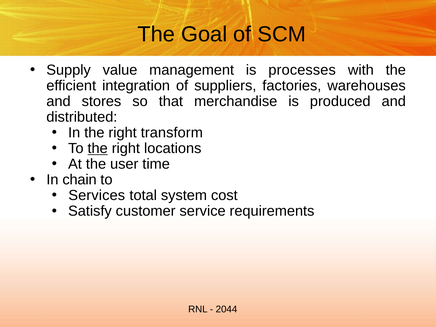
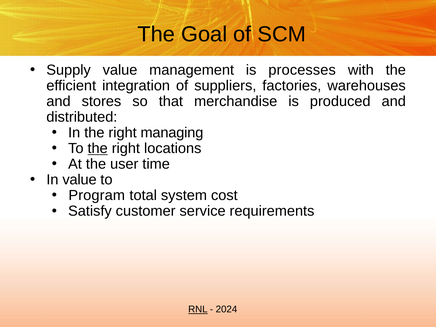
transform: transform -> managing (172, 133)
In chain: chain -> value (80, 180)
Services: Services -> Program (97, 195)
RNL underline: none -> present (198, 309)
2044: 2044 -> 2024 (226, 309)
